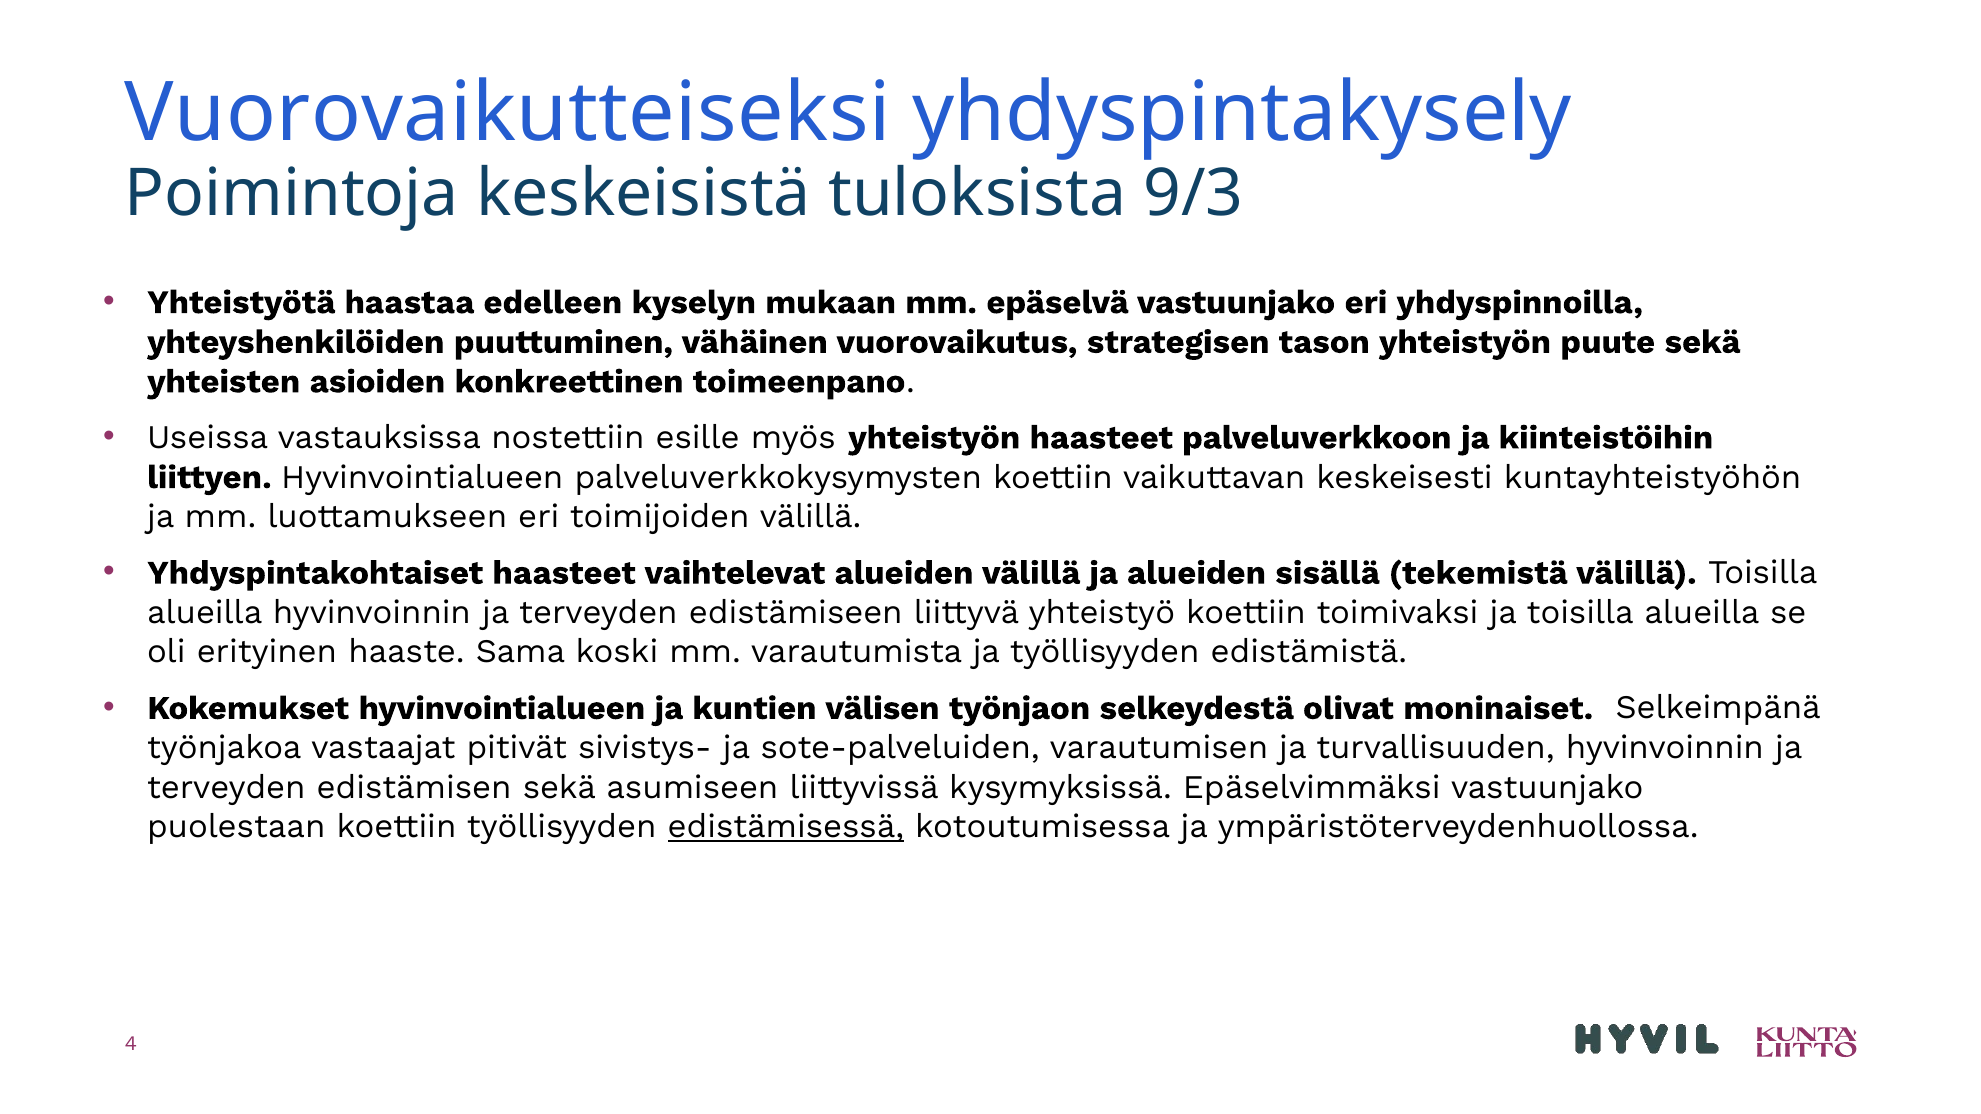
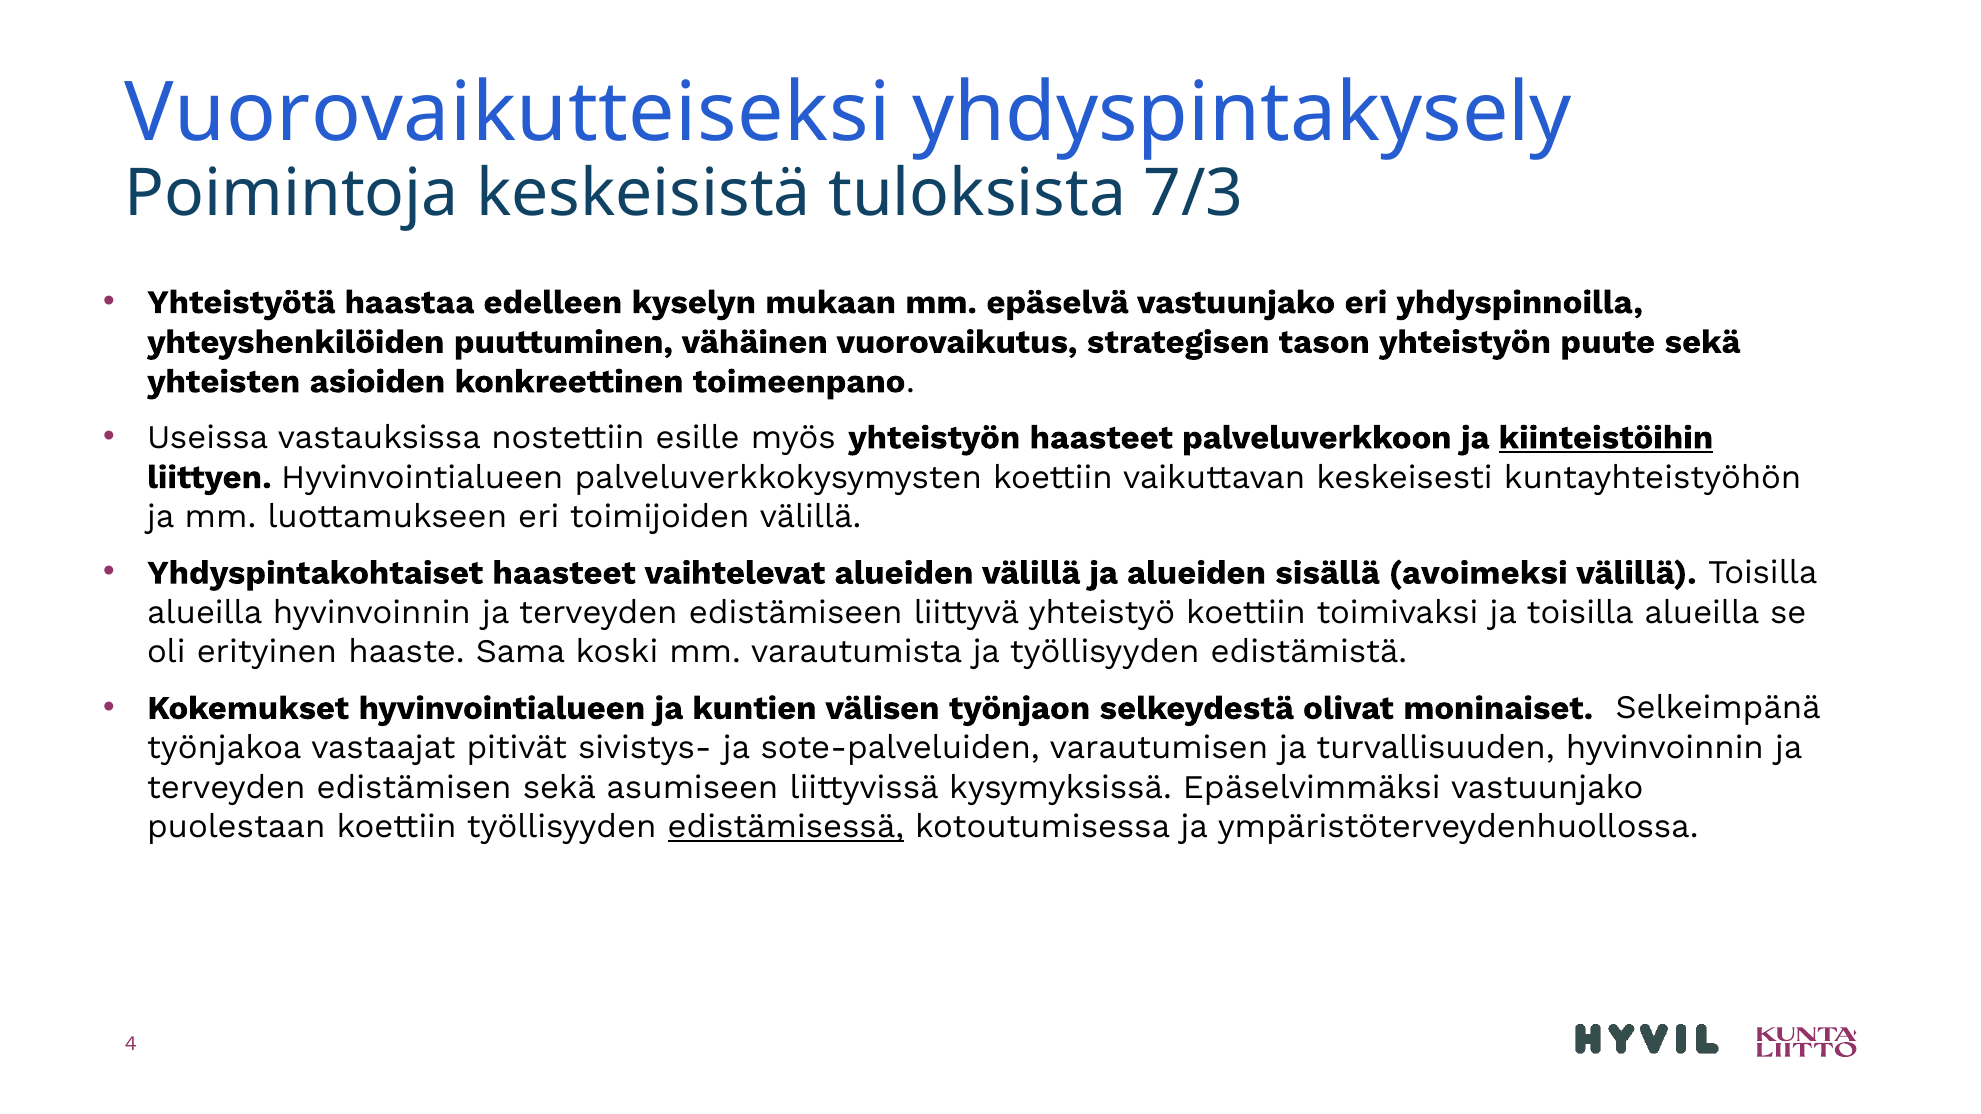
9/3: 9/3 -> 7/3 (1193, 193)
kiinteistöihin underline: none -> present (1606, 438)
tekemistä: tekemistä -> avoimeksi (1478, 573)
